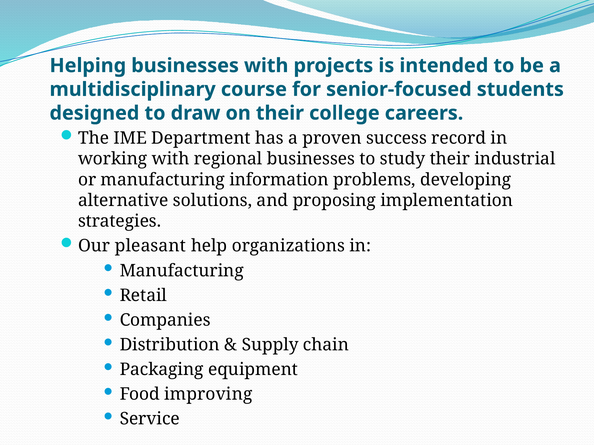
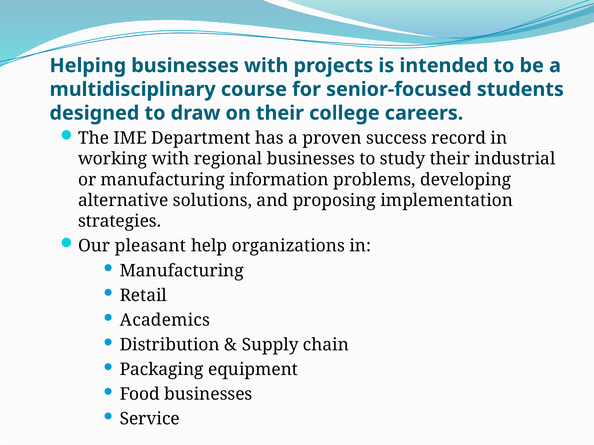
Companies: Companies -> Academics (165, 320)
Food improving: improving -> businesses (208, 395)
